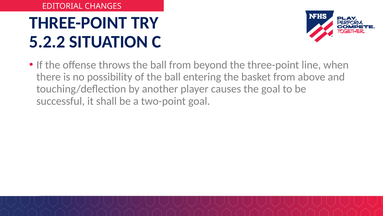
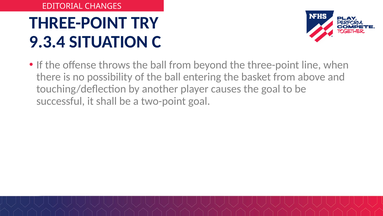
5.2.2: 5.2.2 -> 9.3.4 (47, 42)
